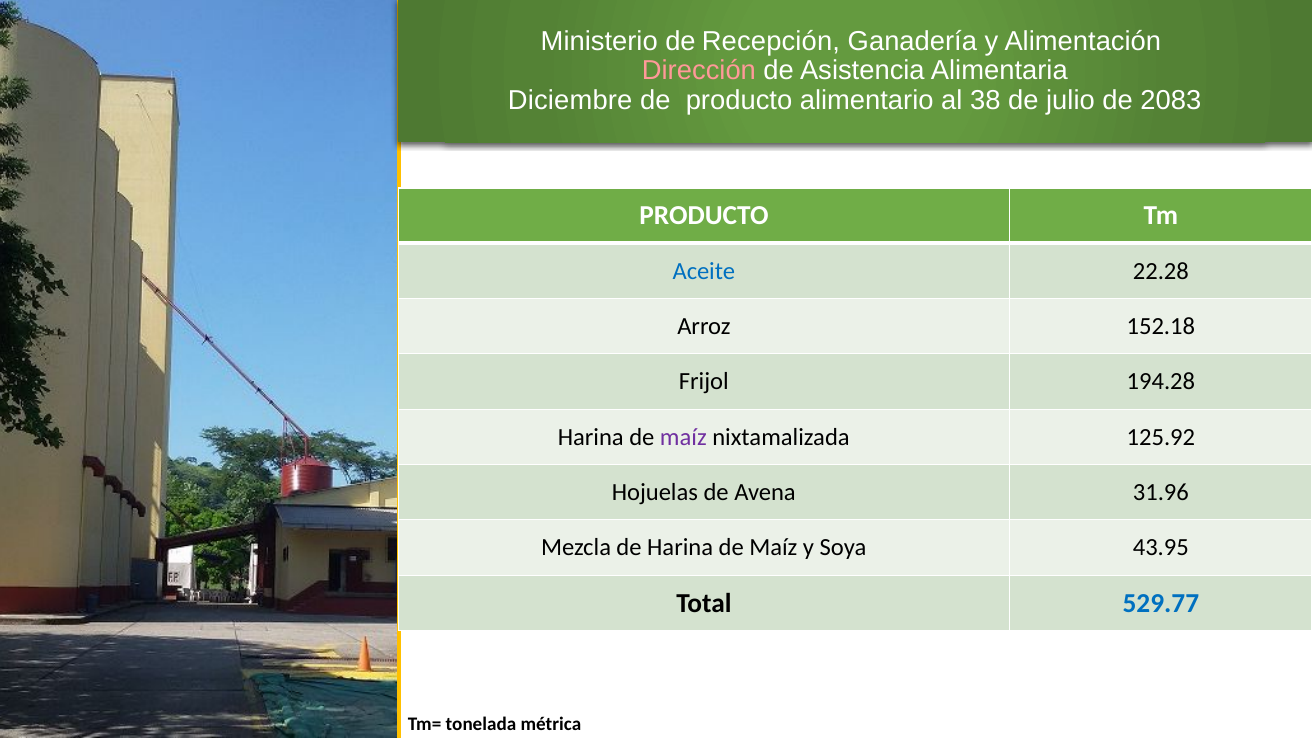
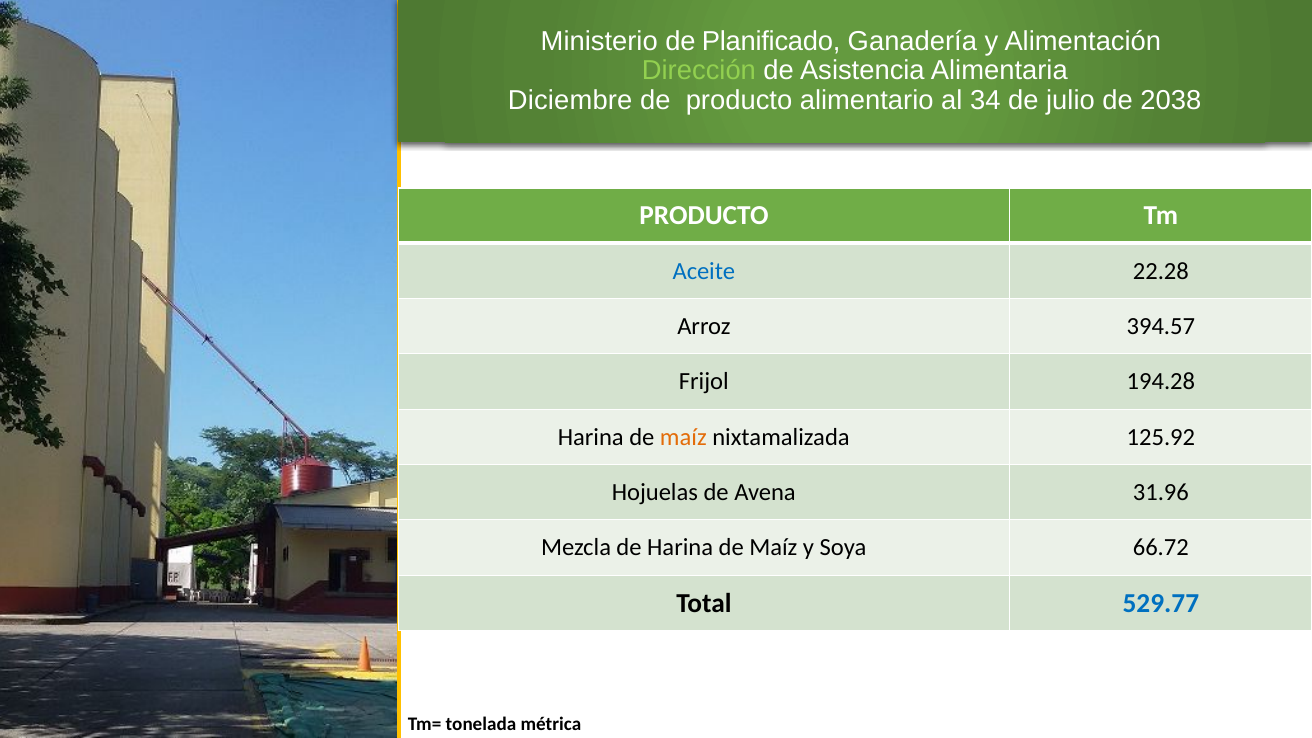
Recepción: Recepción -> Planificado (771, 41)
Dirección colour: pink -> light green (699, 71)
38: 38 -> 34 (985, 100)
2083: 2083 -> 2038 (1171, 100)
152.18: 152.18 -> 394.57 (1161, 327)
maíz colour: purple -> orange (683, 437)
43.95: 43.95 -> 66.72 (1161, 548)
